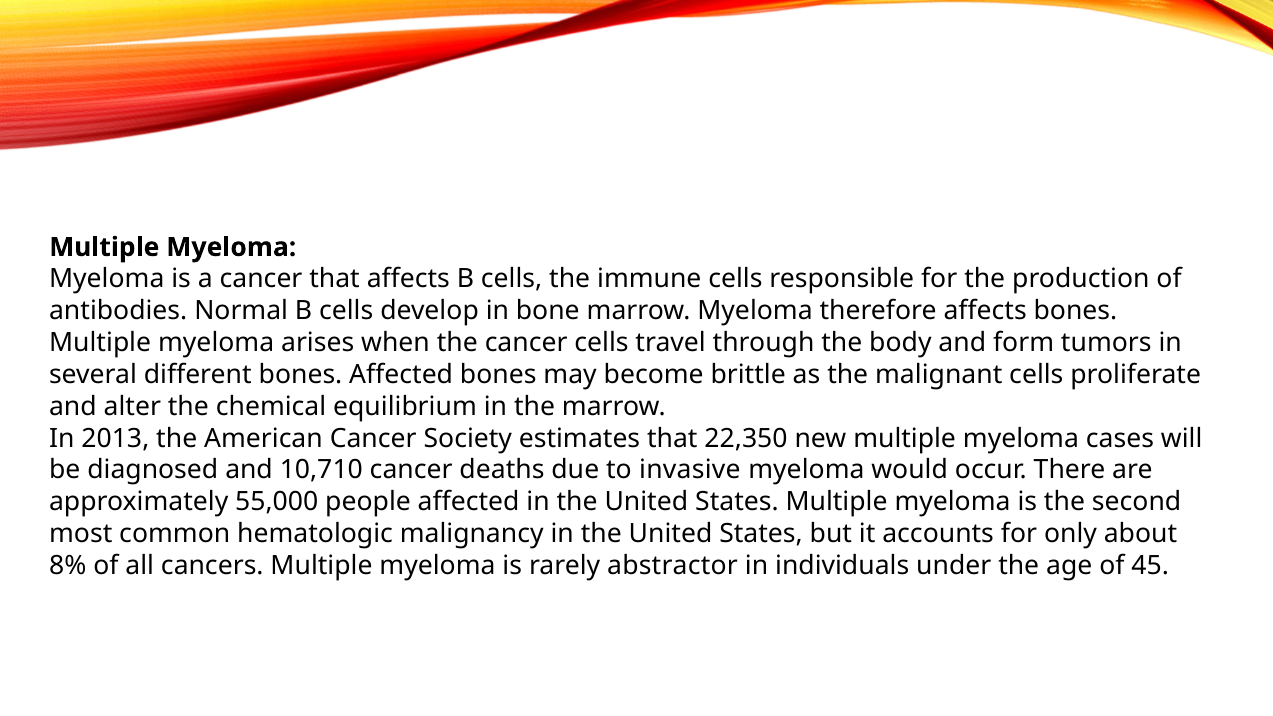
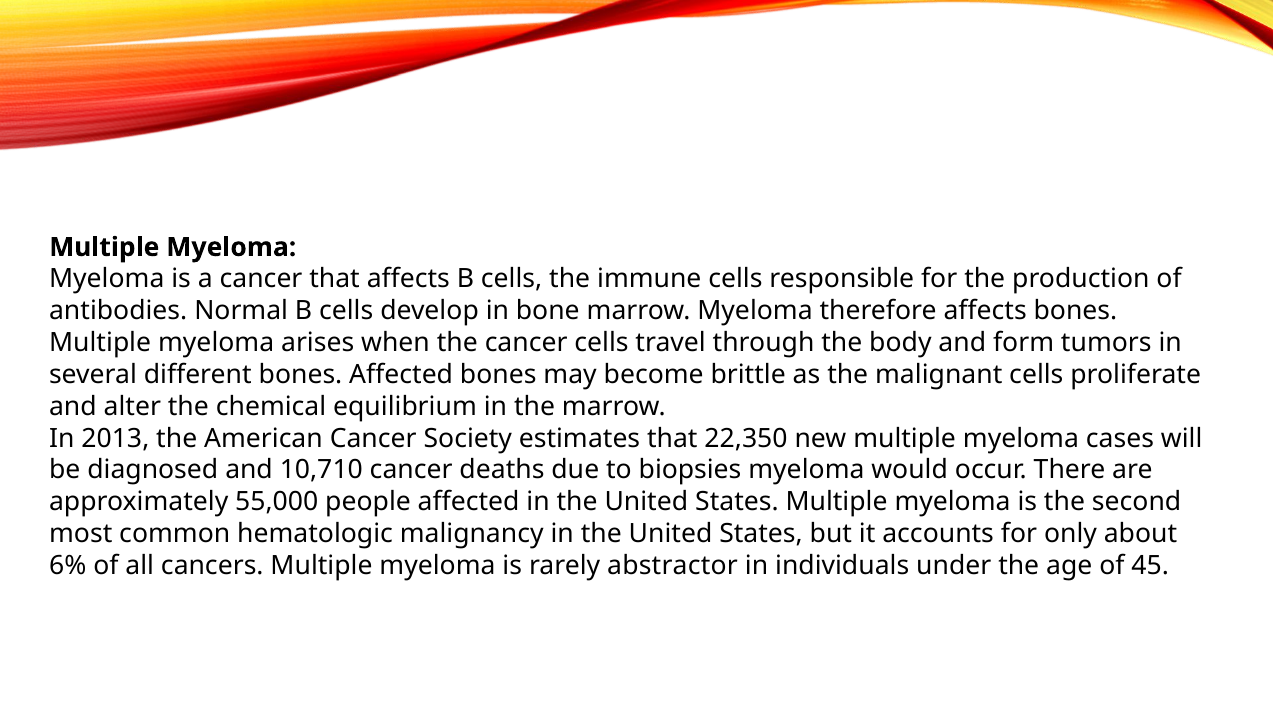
invasive: invasive -> biopsies (690, 470)
8%: 8% -> 6% (68, 566)
